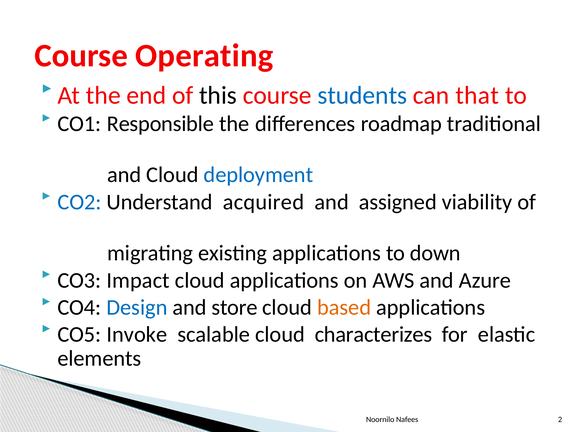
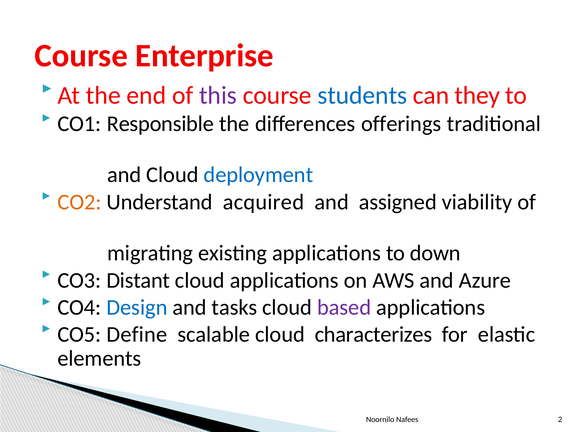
Operating: Operating -> Enterprise (204, 56)
this colour: black -> purple (218, 95)
that: that -> they (477, 95)
roadmap: roadmap -> offerings (401, 124)
CO2 colour: blue -> orange (79, 202)
Impact: Impact -> Distant (138, 280)
store: store -> tasks (234, 307)
based colour: orange -> purple (344, 307)
Invoke: Invoke -> Define (137, 334)
